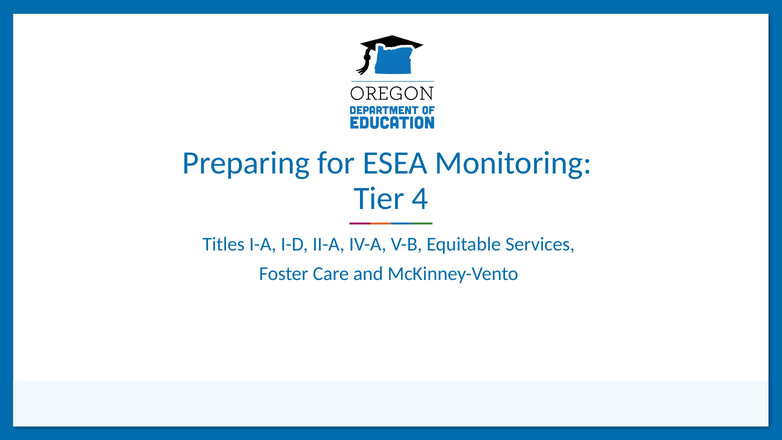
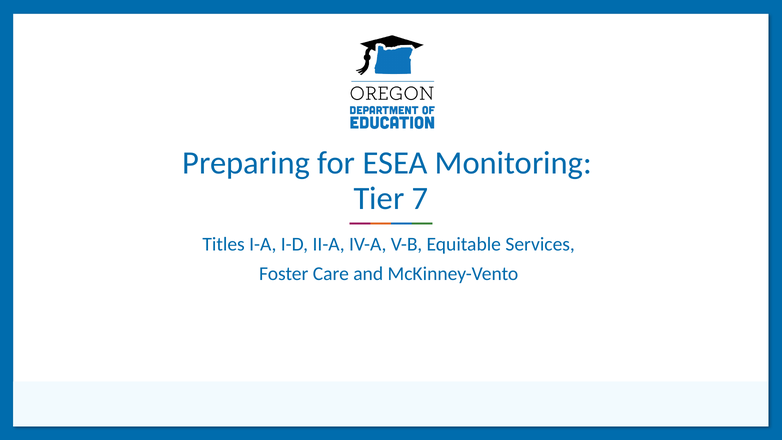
4: 4 -> 7 (420, 198)
